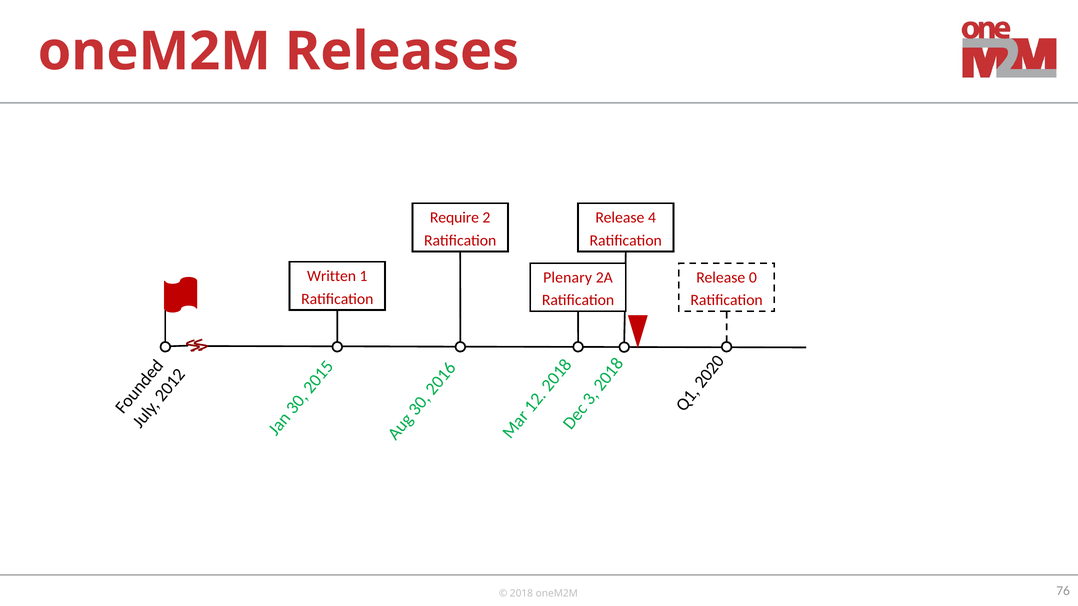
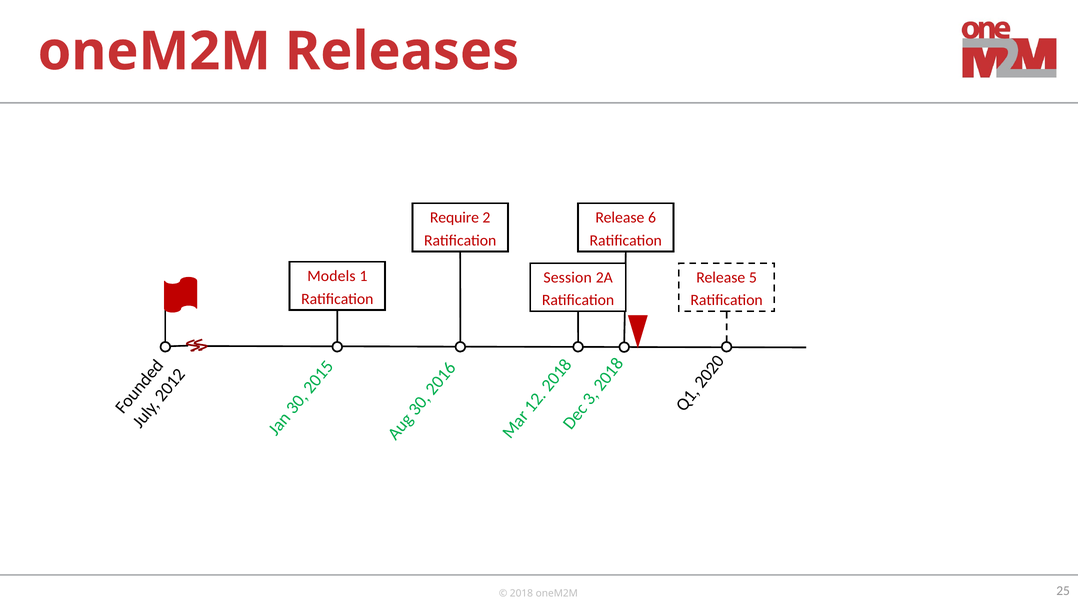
Release 4: 4 -> 6 (652, 218)
Written: Written -> Models (331, 276)
Plenary: Plenary -> Session (568, 277)
Release 0: 0 -> 5 (753, 277)
76: 76 -> 25 (1063, 591)
